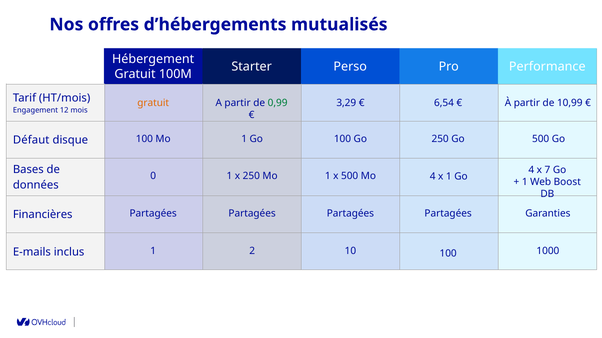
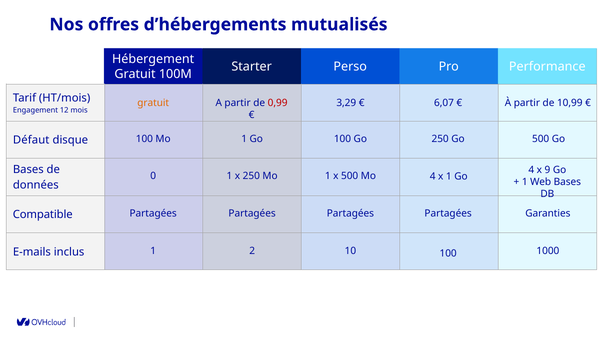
0,99 colour: green -> red (278, 103)
6,54: 6,54 -> 6,07 (444, 103)
7: 7 -> 9 (547, 170)
Web Boost: Boost -> Bases (567, 182)
Financières: Financières -> Compatible (43, 215)
